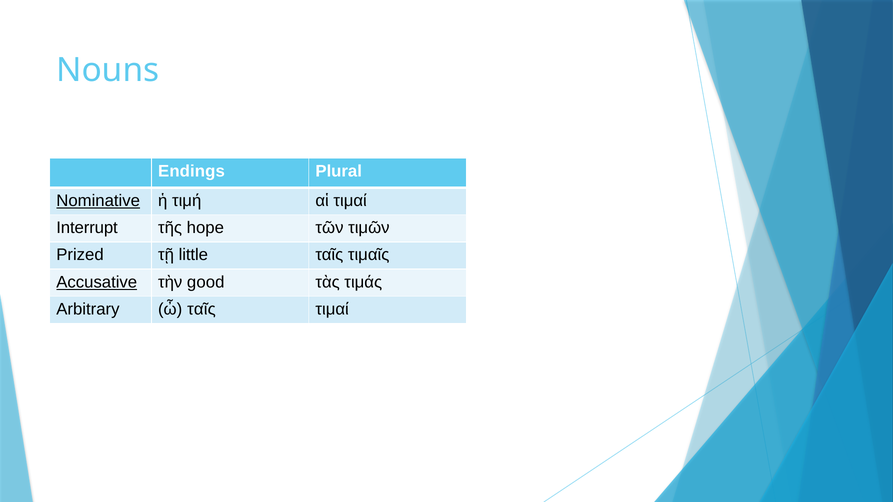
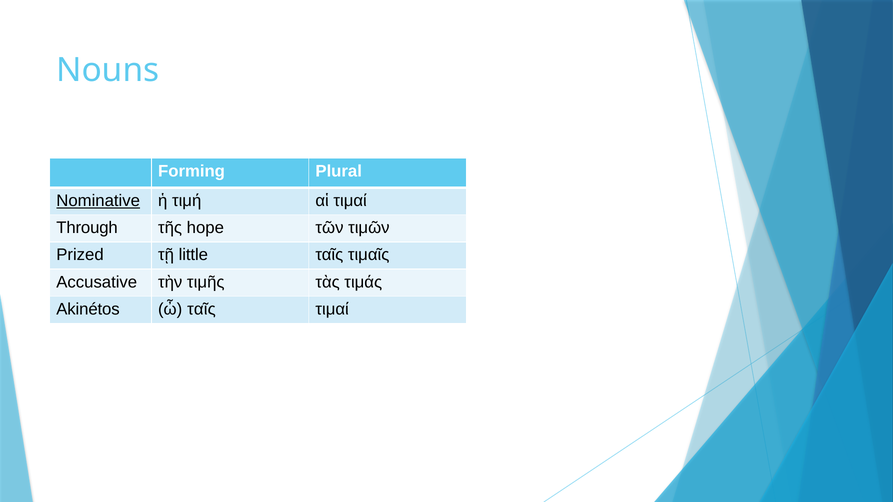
Endings: Endings -> Forming (192, 171)
Interrupt: Interrupt -> Through (87, 228)
Accusative underline: present -> none (97, 282)
good: good -> τιμῆς (206, 282)
Arbitrary: Arbitrary -> Akinétos (88, 309)
